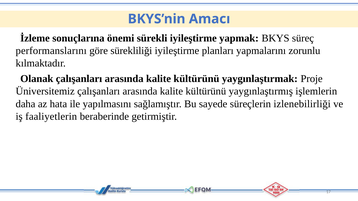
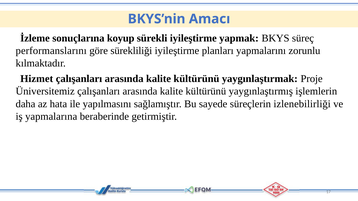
önemi: önemi -> koyup (121, 38)
Olanak: Olanak -> Hizmet (37, 79)
faaliyetlerin: faaliyetlerin -> yapmalarına (51, 117)
